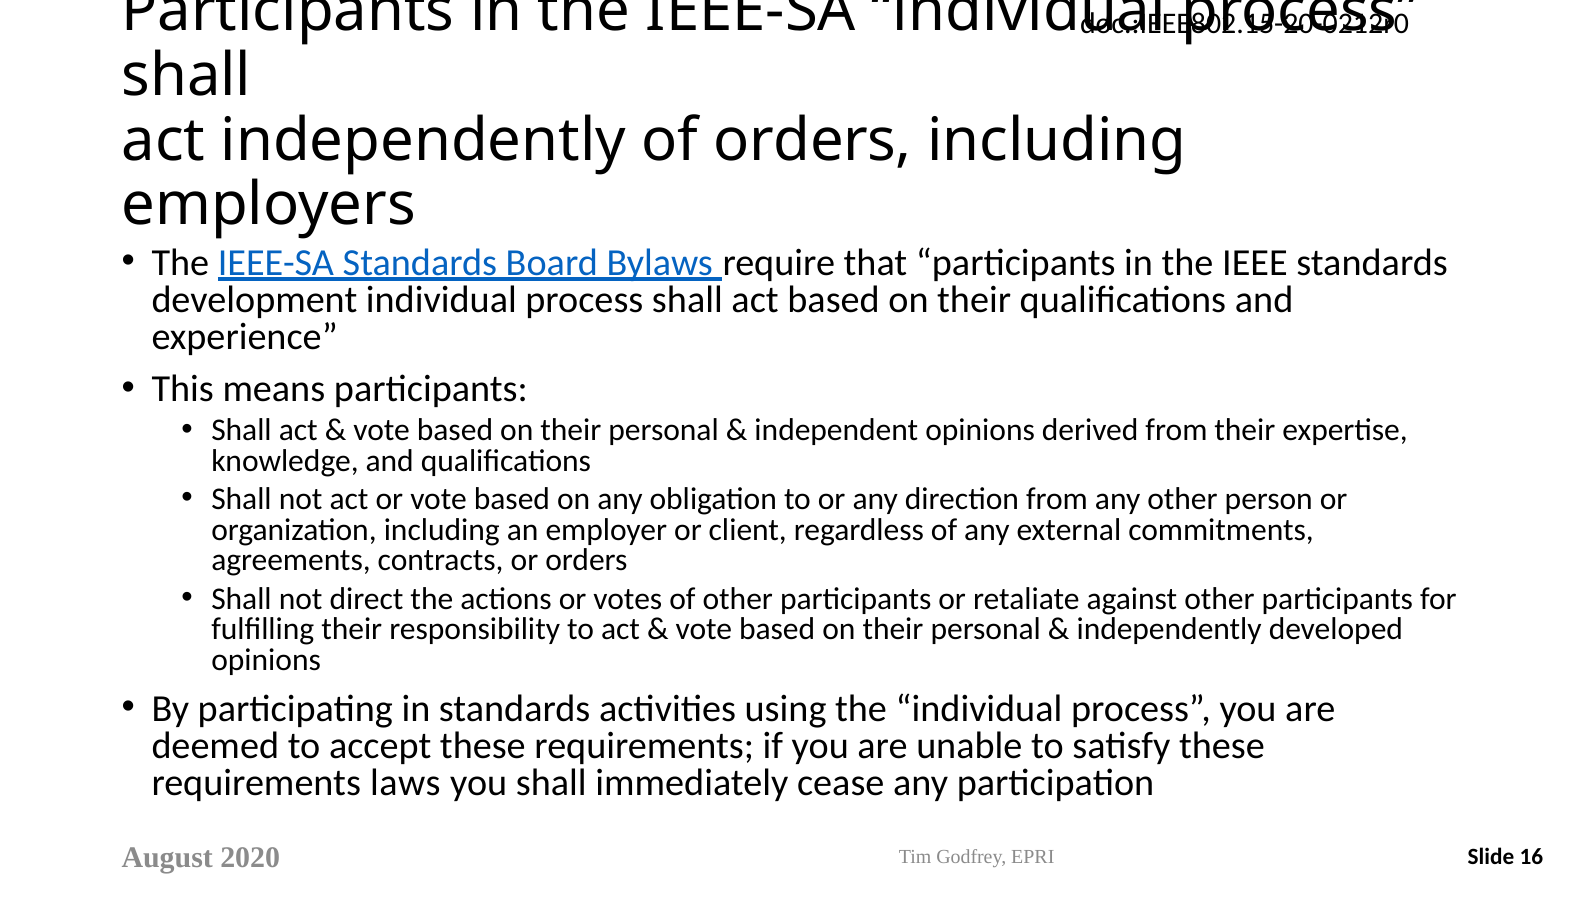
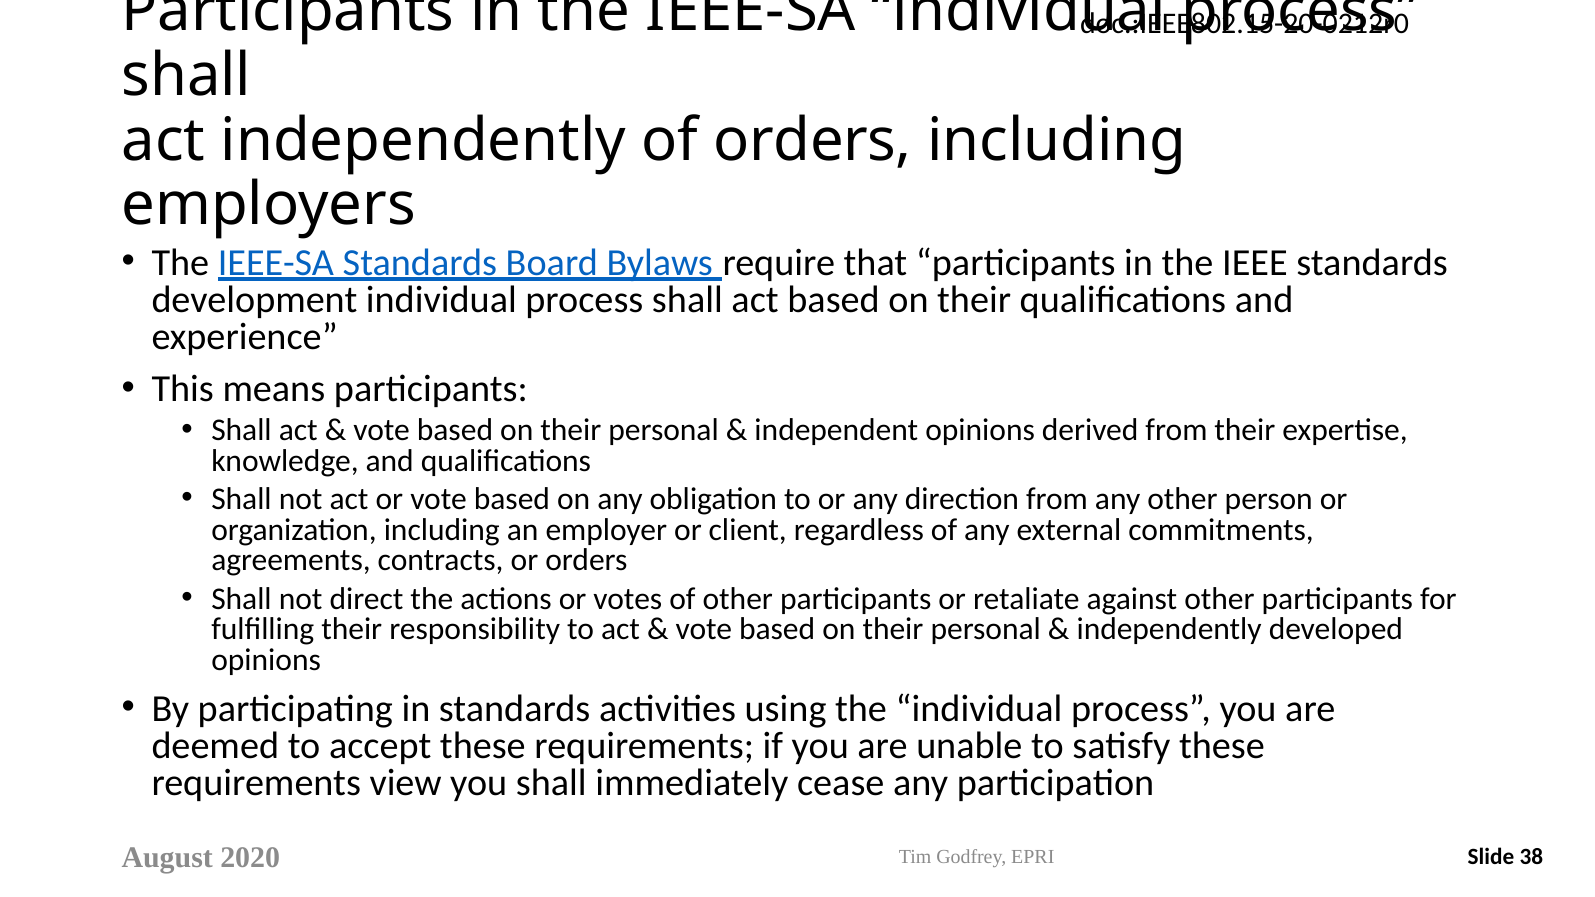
laws: laws -> view (406, 783)
16: 16 -> 38 (1531, 857)
